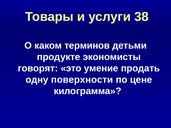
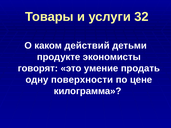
38: 38 -> 32 (141, 17)
терминов: терминов -> действий (87, 46)
